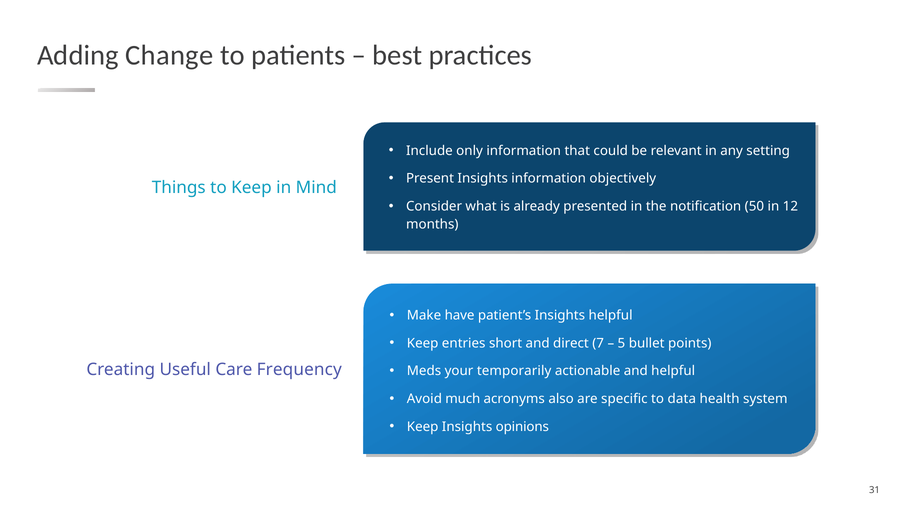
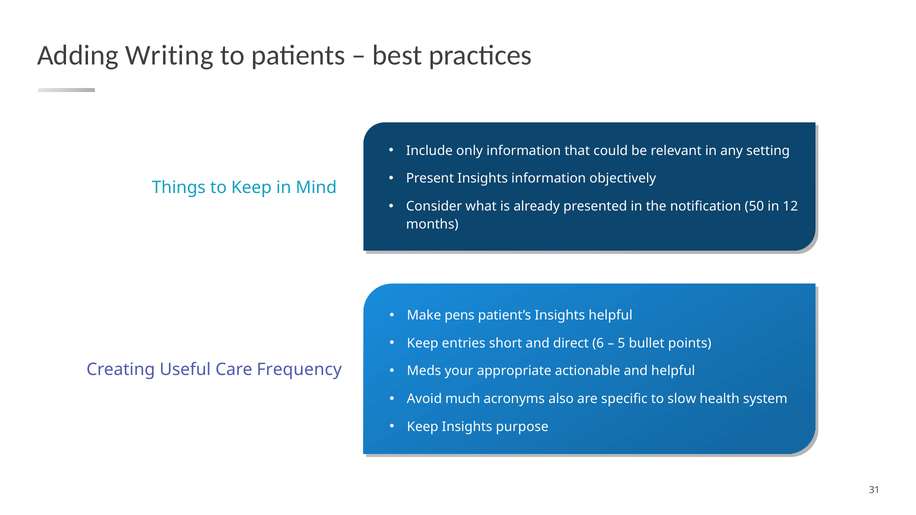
Change: Change -> Writing (169, 55)
have: have -> pens (460, 316)
7: 7 -> 6 (598, 343)
temporarily: temporarily -> appropriate (514, 371)
data: data -> slow (682, 399)
opinions: opinions -> purpose (522, 427)
